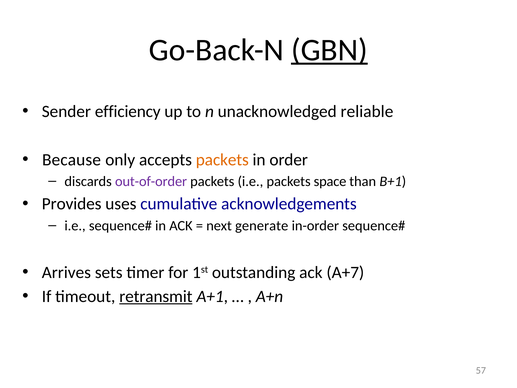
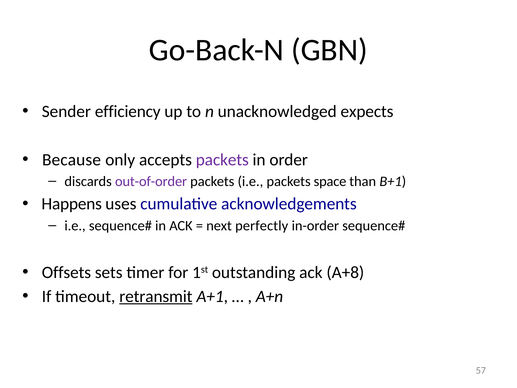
GBN underline: present -> none (329, 50)
reliable: reliable -> expects (367, 111)
packets colour: orange -> purple (222, 160)
Provides: Provides -> Happens (72, 204)
generate: generate -> perfectly (262, 225)
Arrives: Arrives -> Offsets (66, 272)
A+7: A+7 -> A+8 (345, 272)
